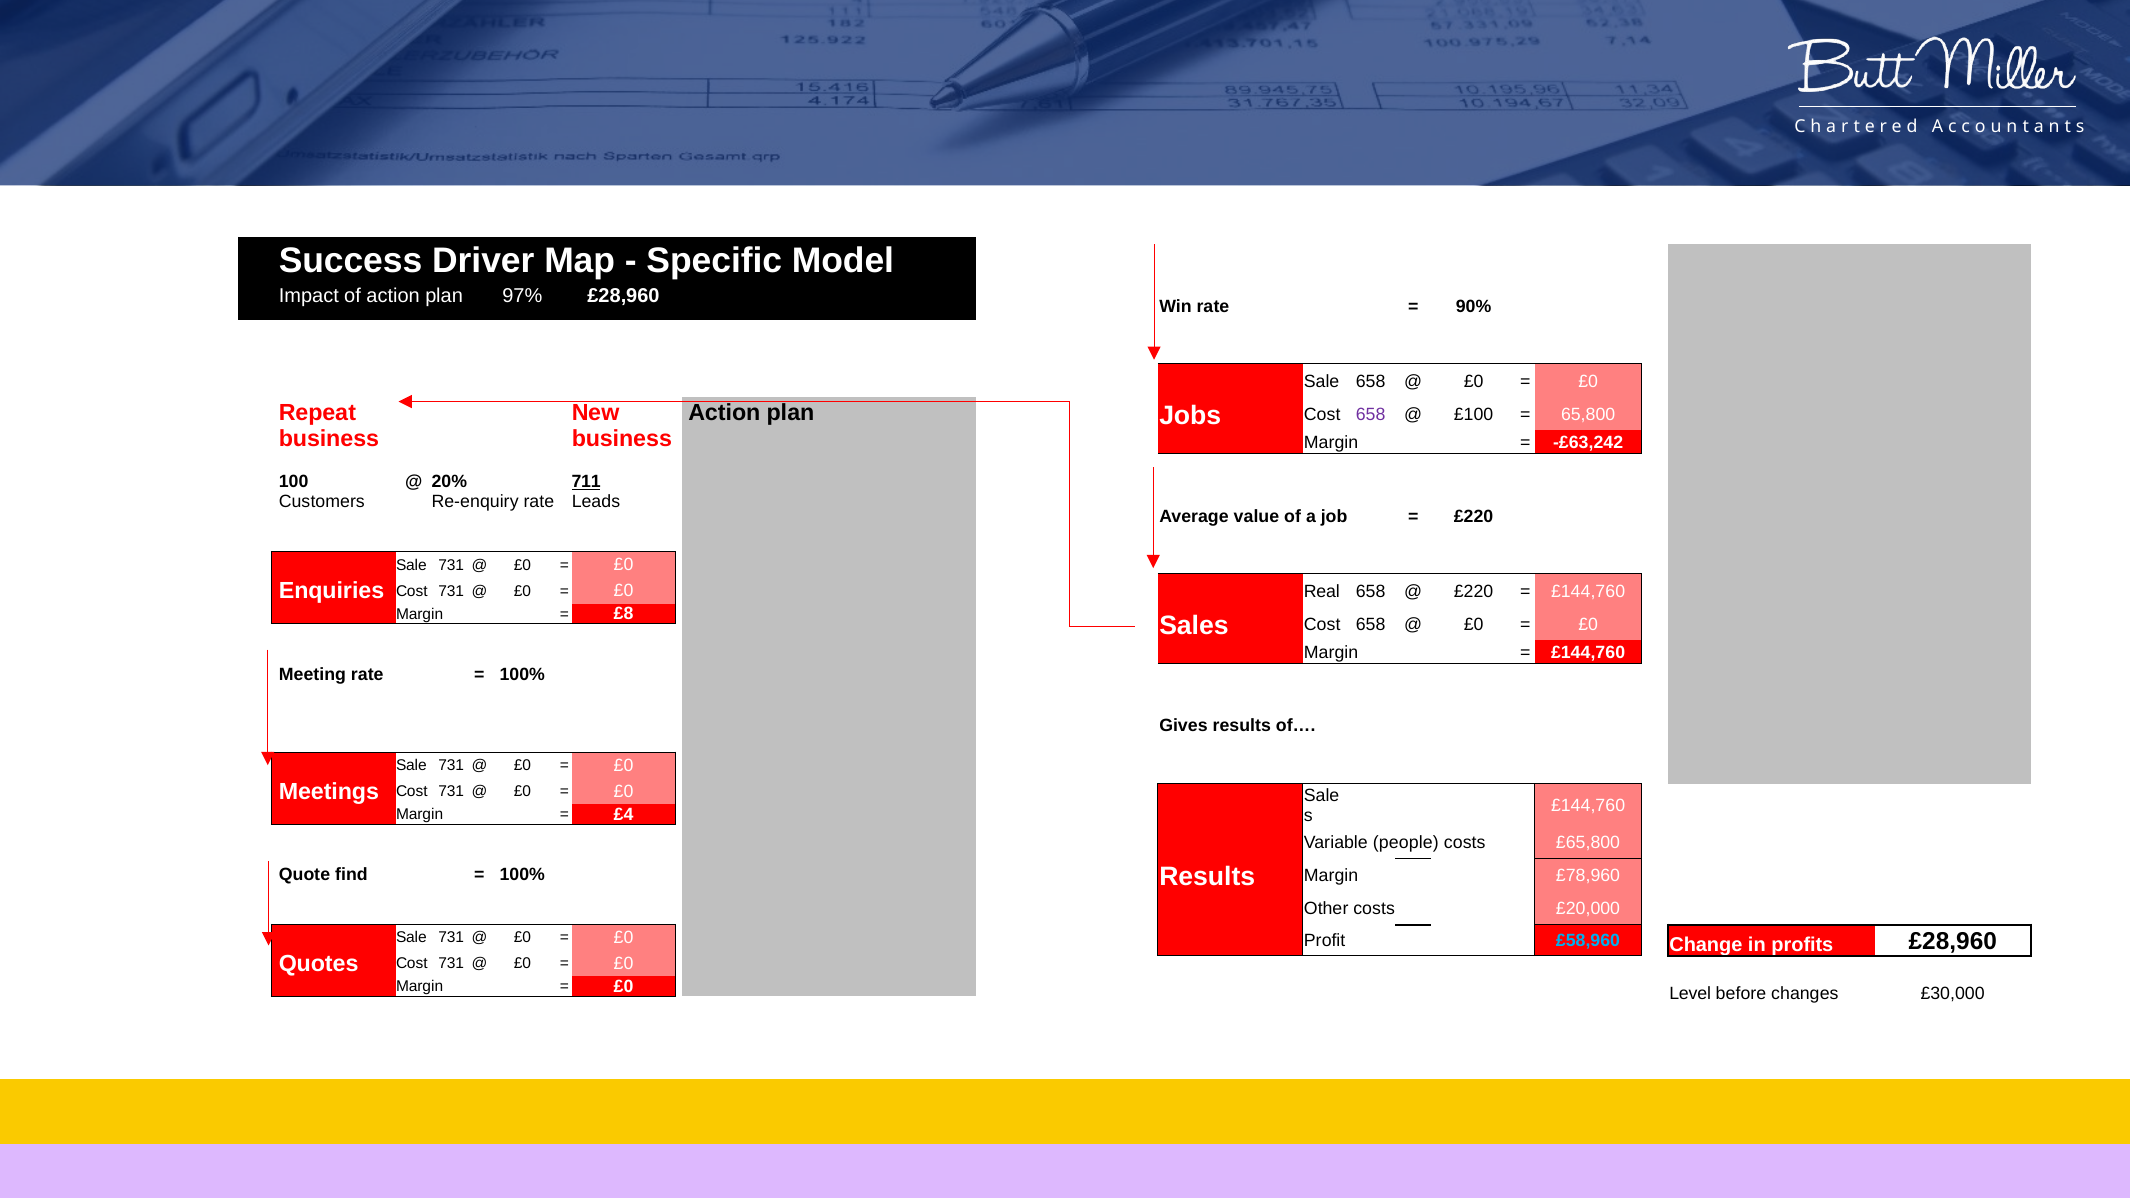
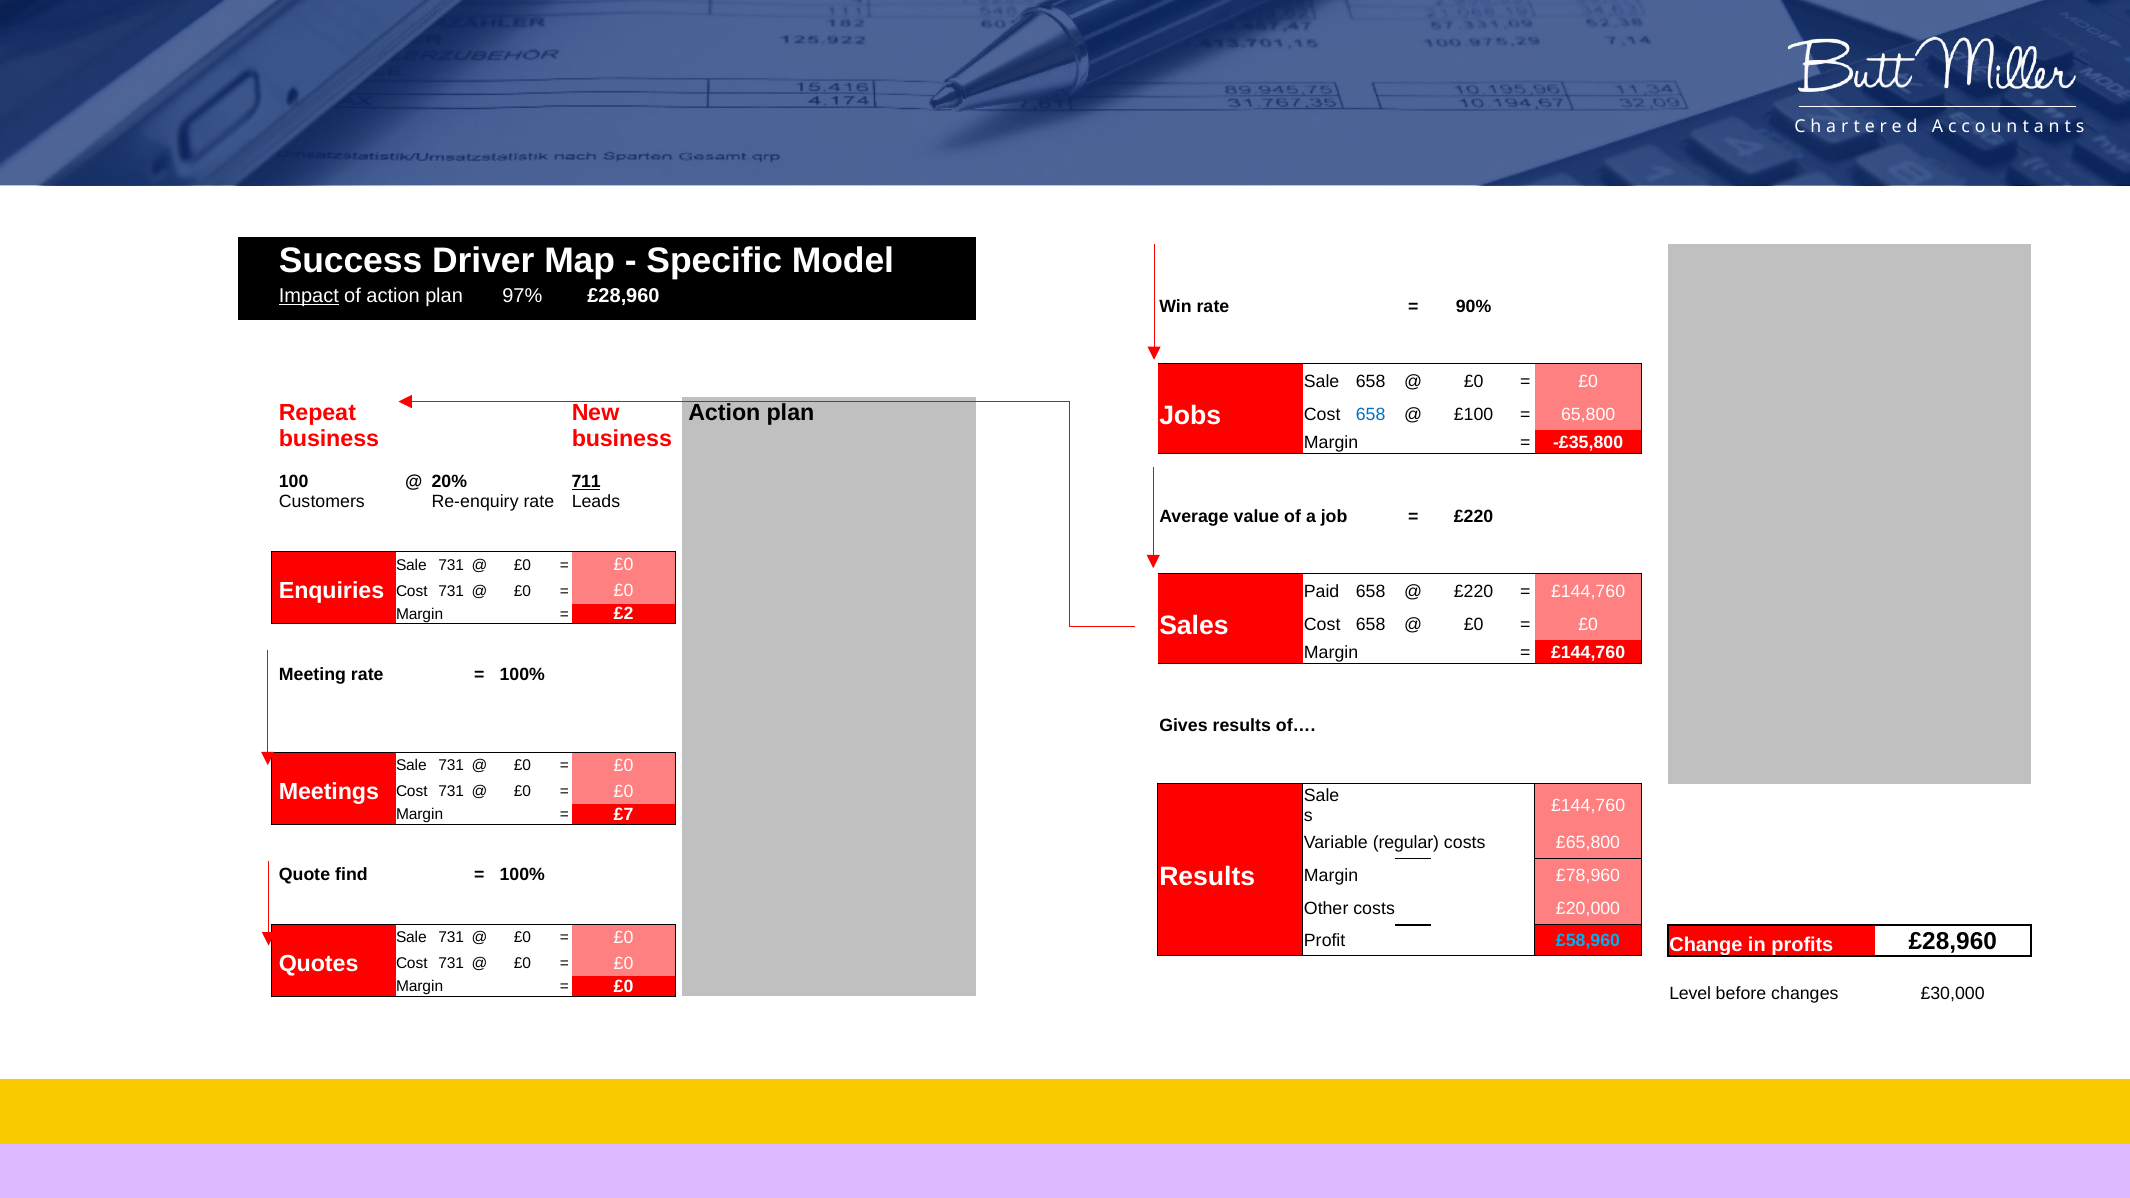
Impact underline: none -> present (309, 296)
658 colour: purple -> blue (1371, 415)
-£63,242: -£63,242 -> -£35,800 (1588, 443)
Real: Real -> Paid (1322, 591)
£8: £8 -> £2 (624, 614)
£4: £4 -> £7 (624, 814)
people: people -> regular (1406, 843)
